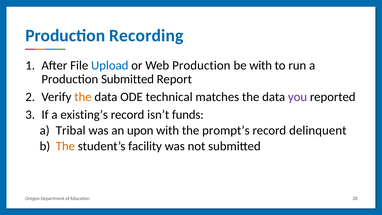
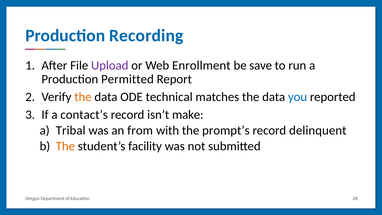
Upload colour: blue -> purple (110, 65)
Web Production: Production -> Enrollment (201, 65)
be with: with -> save (261, 65)
Production Submitted: Submitted -> Permitted (127, 79)
you colour: purple -> blue (298, 97)
existing’s: existing’s -> contact’s (84, 115)
funds: funds -> make (188, 115)
upon: upon -> from (140, 130)
